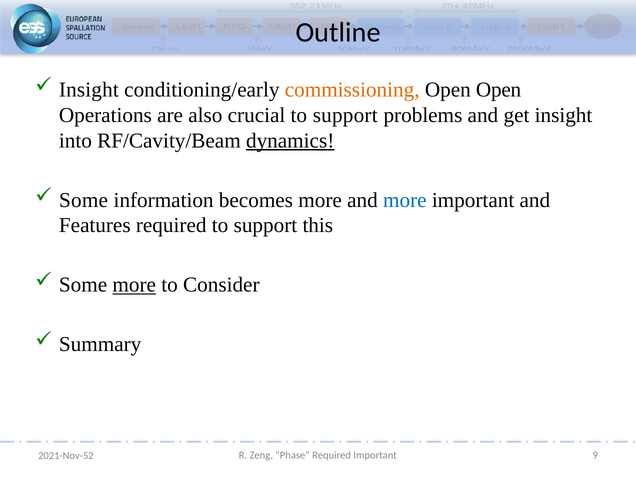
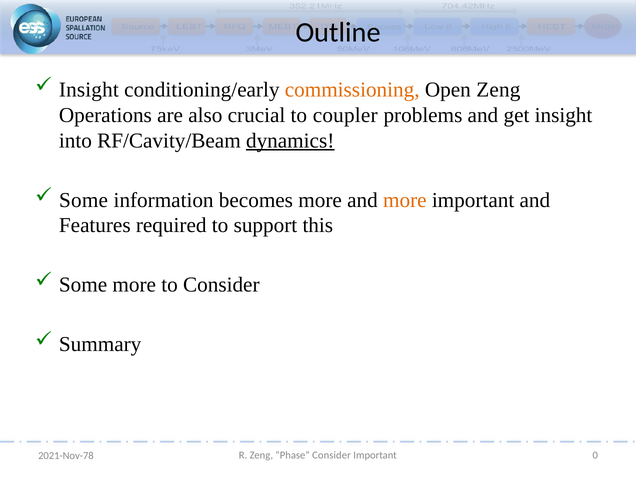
Open Open: Open -> Zeng (498, 90)
crucial to support: support -> coupler (345, 115)
more colour: blue -> orange (405, 200)
more underline: present -> none (134, 285)
Phase Required: Required -> Consider (332, 455)
9: 9 -> 0 (595, 455)
2021-Nov-52: 2021-Nov-52 -> 2021-Nov-78 (66, 456)
